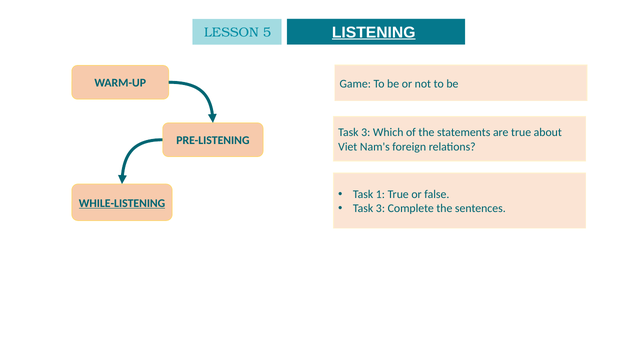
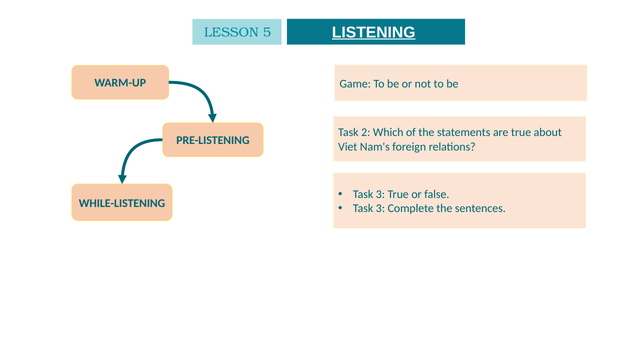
3: 3 -> 2 (366, 132)
1: 1 -> 3 (380, 194)
WHILE-LISTENING underline: present -> none (122, 203)
